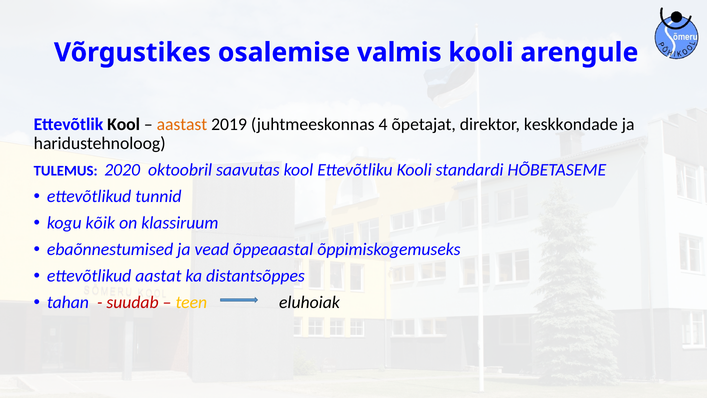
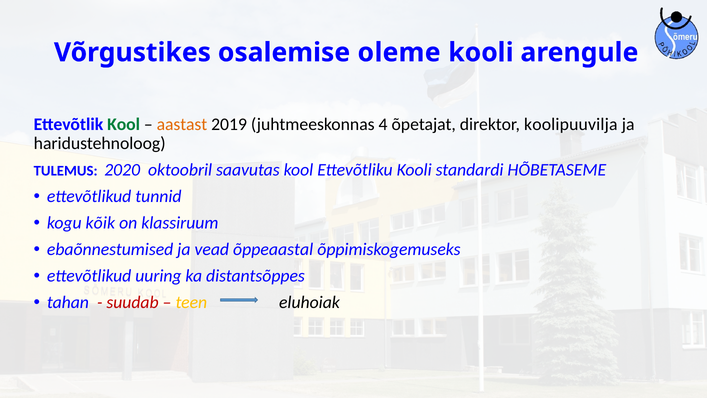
valmis: valmis -> oleme (399, 52)
Kool colour: black -> green (124, 124)
keskkondade: keskkondade -> koolipuuvilja (571, 124)
aastat: aastat -> uuring (158, 276)
